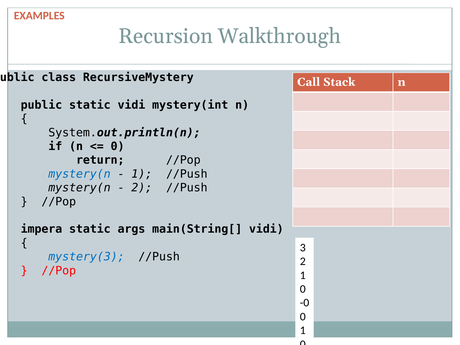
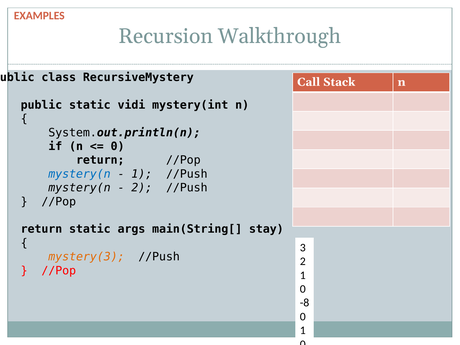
impera: impera -> return (41, 229)
main(String[ vidi: vidi -> stay (266, 229)
mystery(3 colour: blue -> orange (86, 257)
-0: -0 -> -8 (305, 303)
